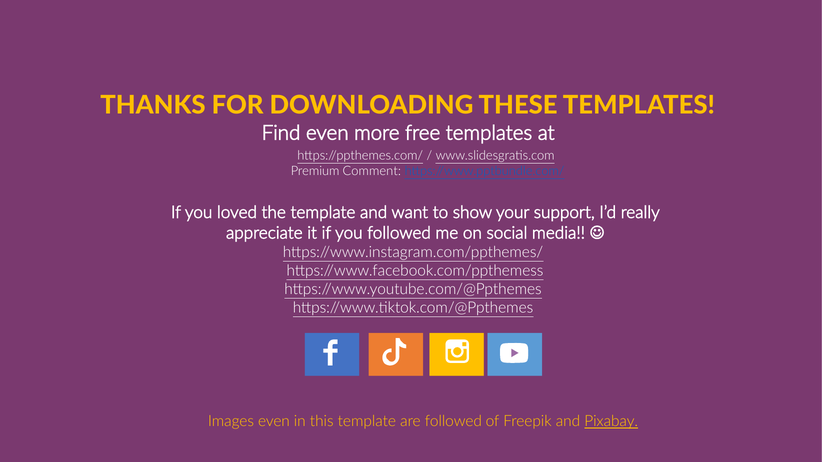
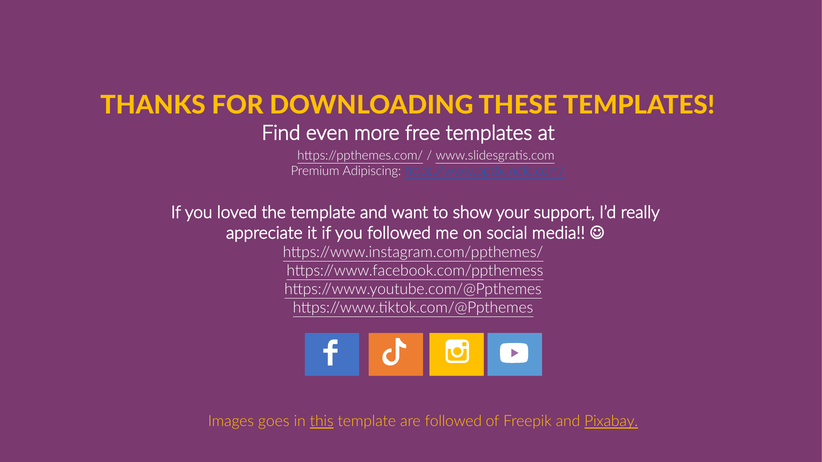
Comment: Comment -> Adipiscing (372, 171)
Images even: even -> goes (274, 422)
this underline: none -> present (322, 422)
